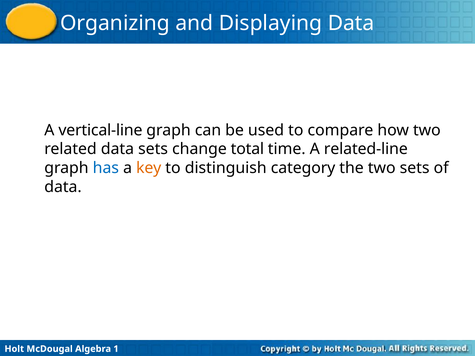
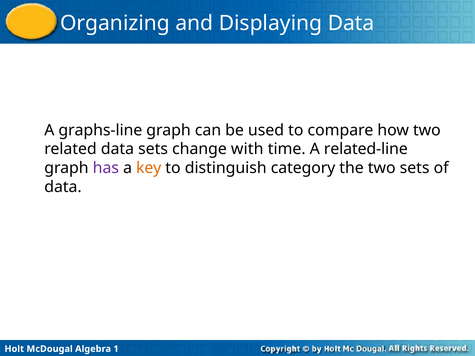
vertical-line: vertical-line -> graphs-line (100, 130)
total: total -> with (247, 149)
has colour: blue -> purple (106, 168)
